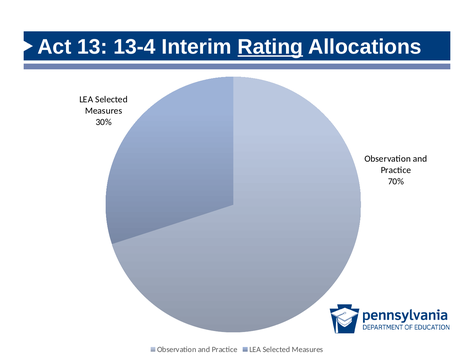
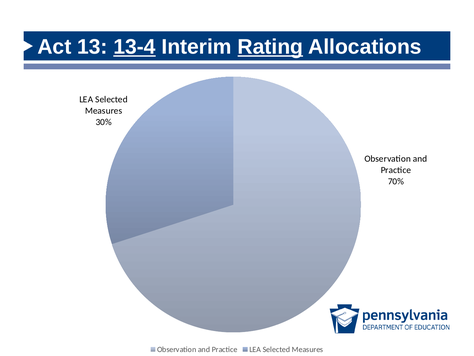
13-4 underline: none -> present (135, 47)
